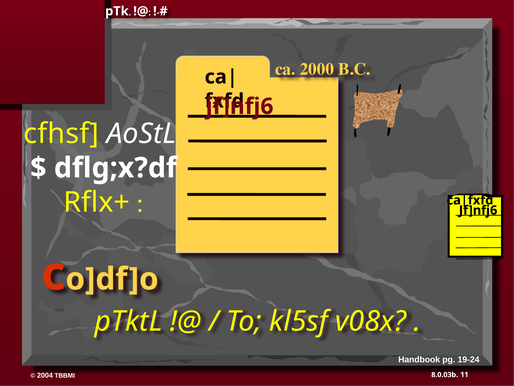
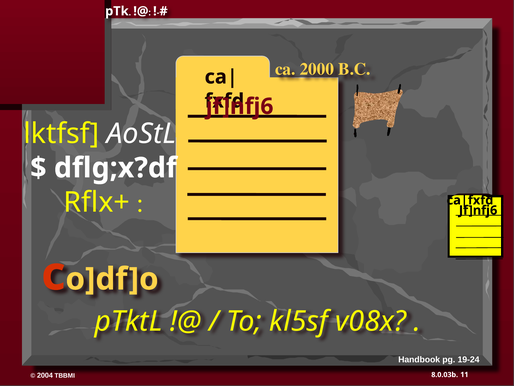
cfhsf: cfhsf -> lktfsf (61, 133)
